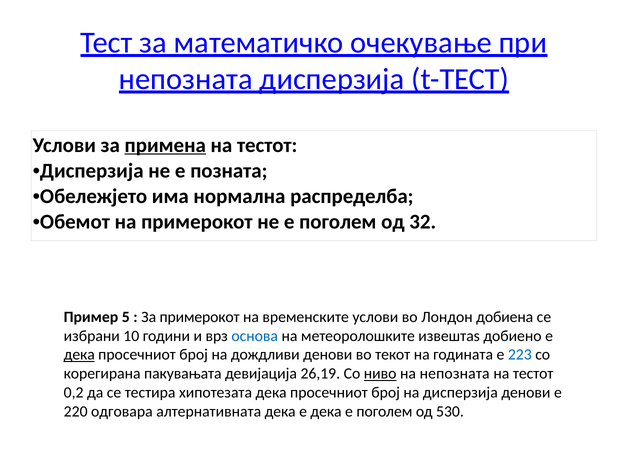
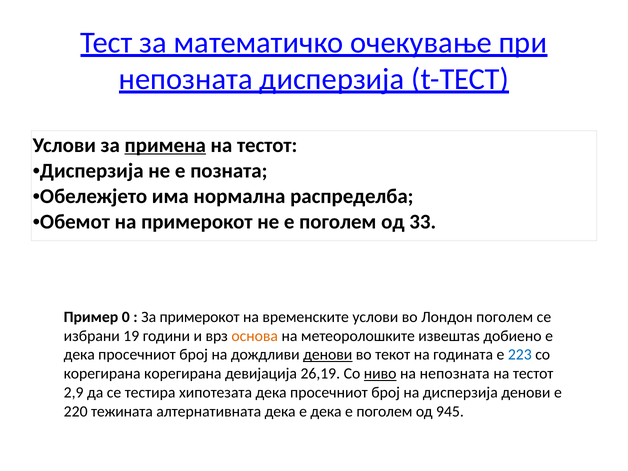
32: 32 -> 33 (423, 222)
5: 5 -> 0 (126, 317)
Лондон добиена: добиена -> поголем (505, 317)
10: 10 -> 19 (131, 336)
основа colour: blue -> orange (255, 336)
дека underline: present -> none (79, 355)
денови underline: none -> present (328, 355)
корегирана пакувањата: пакувањата -> корегирана (183, 374)
0,2: 0,2 -> 2,9 (74, 392)
одговара: одговара -> тежината (122, 411)
530: 530 -> 945 (450, 411)
